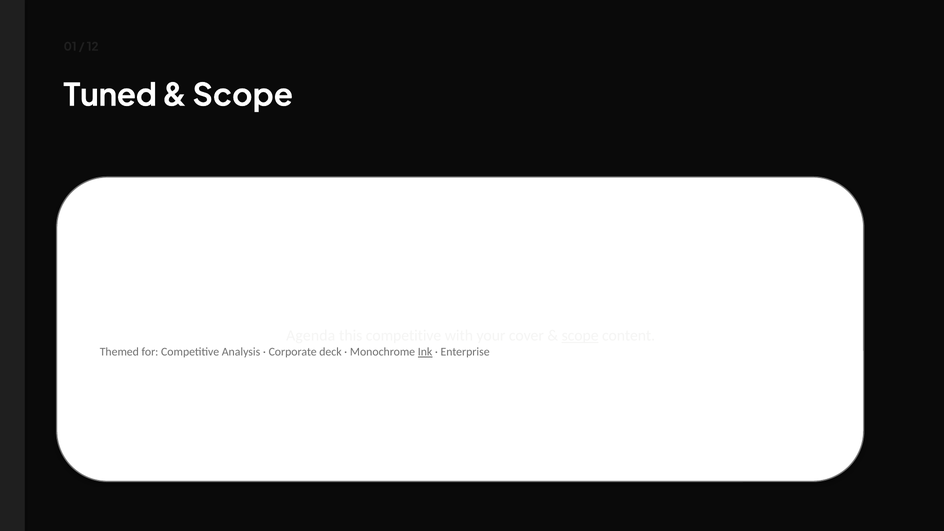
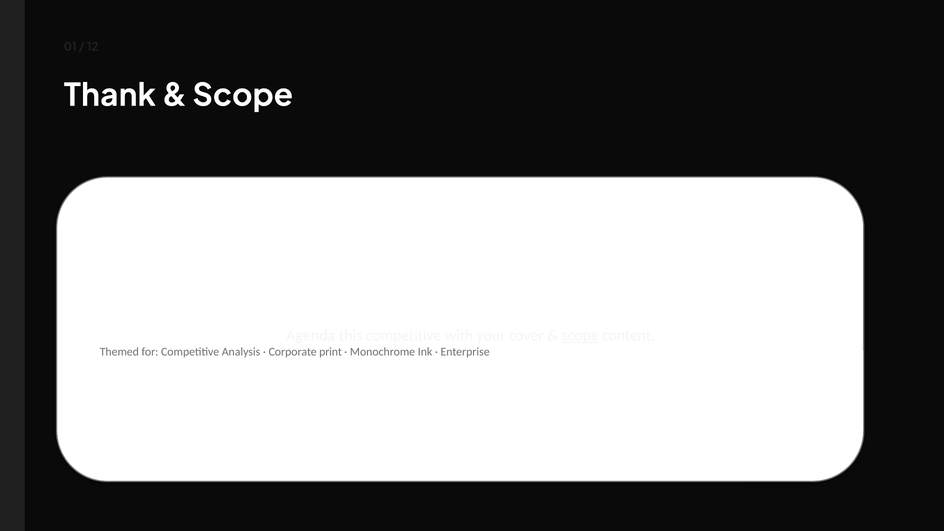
Tuned: Tuned -> Thank (110, 95)
deck: deck -> print (331, 352)
Ink underline: present -> none (425, 352)
